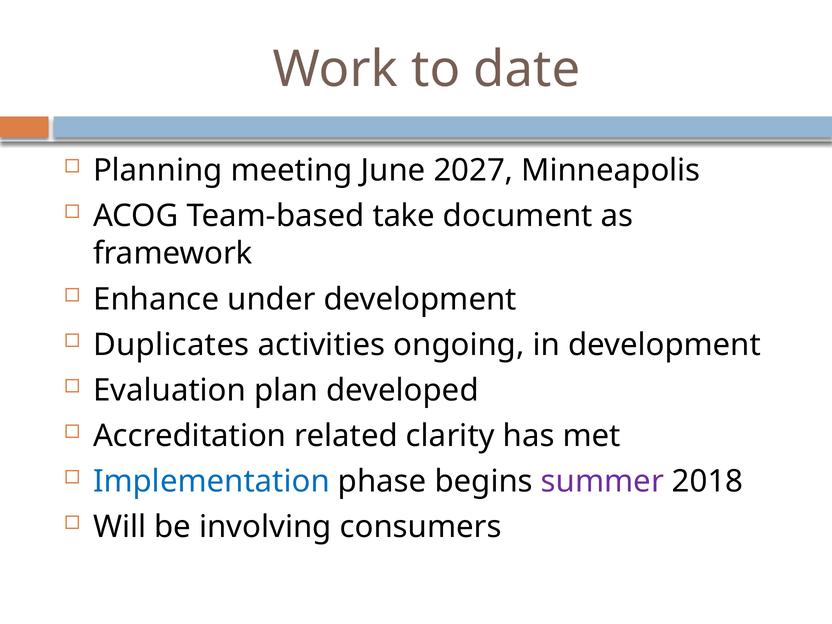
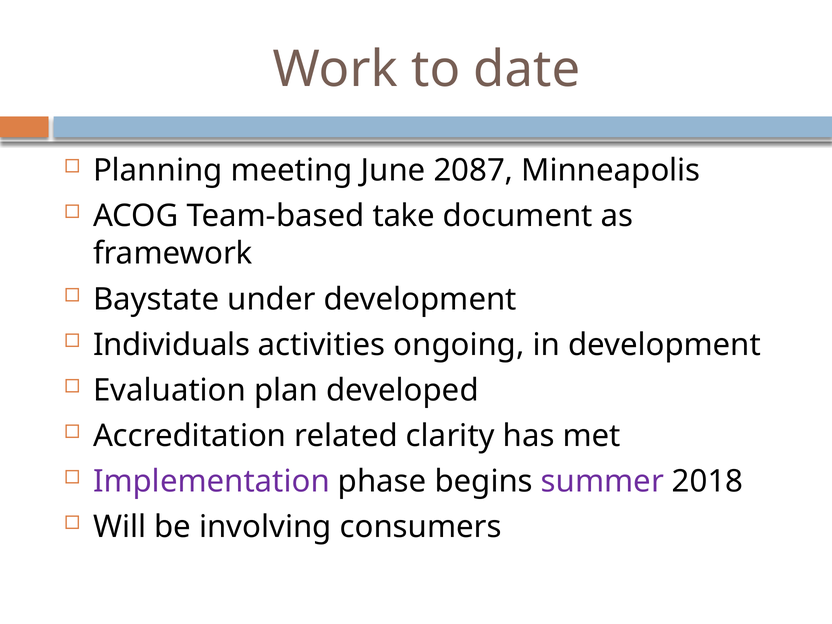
2027: 2027 -> 2087 (473, 171)
Enhance: Enhance -> Baystate (156, 299)
Duplicates: Duplicates -> Individuals (172, 345)
Implementation colour: blue -> purple (211, 481)
